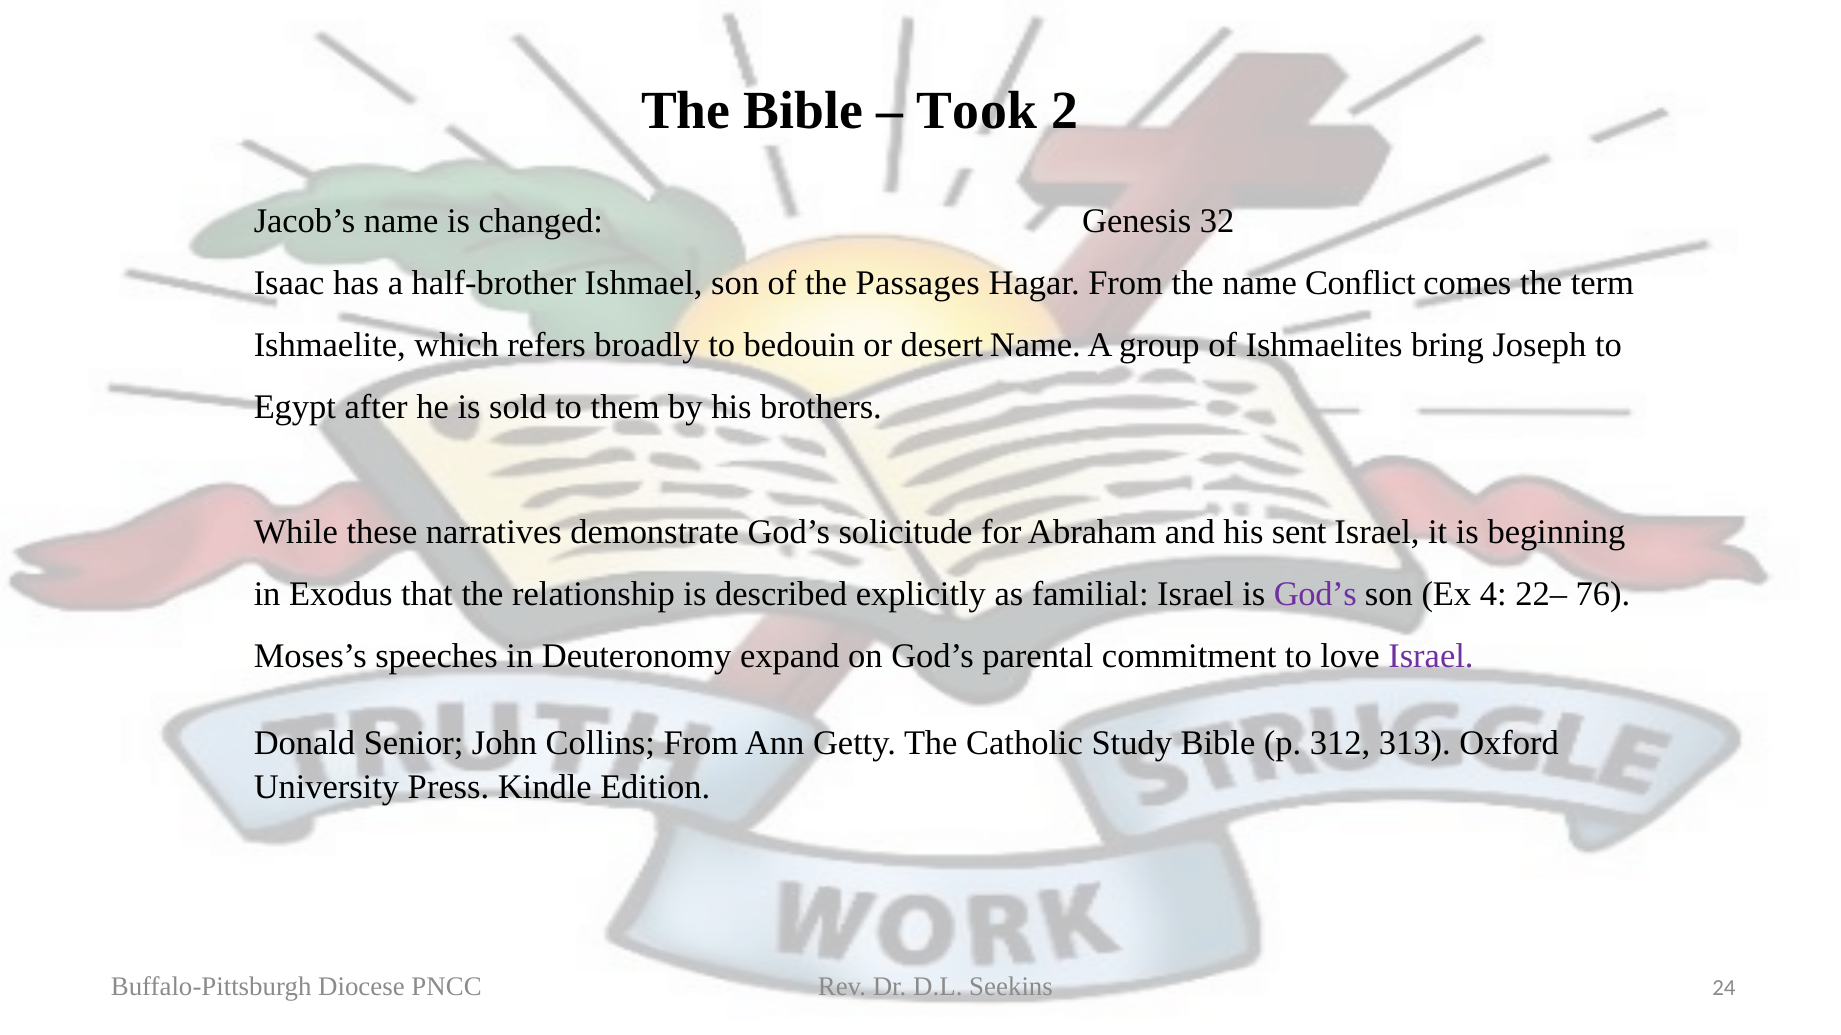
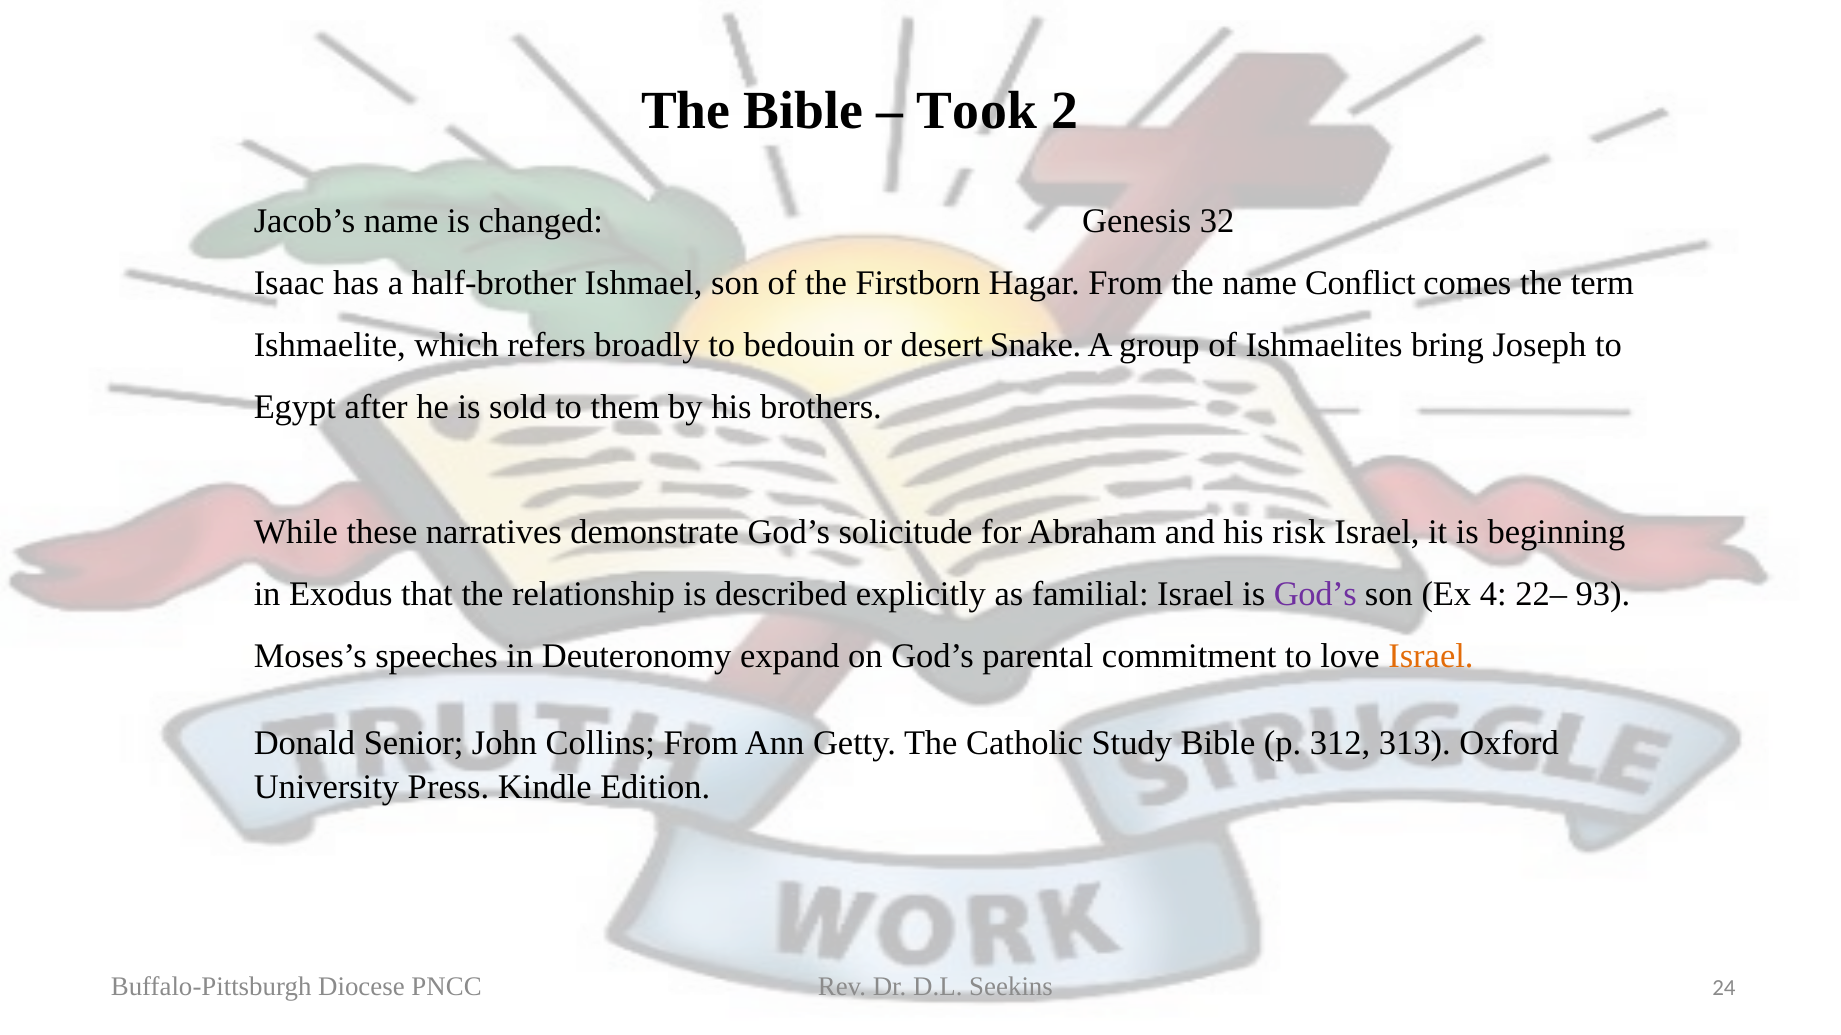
Passages: Passages -> Firstborn (918, 283)
desert Name: Name -> Snake (1035, 346)
sent: sent -> risk (1299, 532)
76: 76 -> 93 (1603, 594)
Israel colour: purple -> orange (1431, 656)
